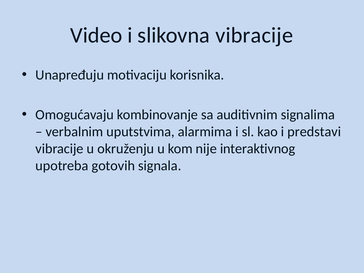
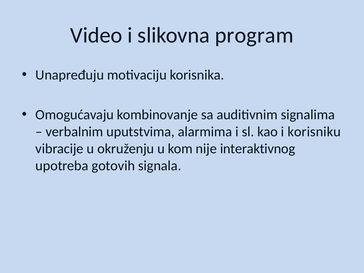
slikovna vibracije: vibracije -> program (254, 35)
predstavi: predstavi -> korisniku (314, 132)
